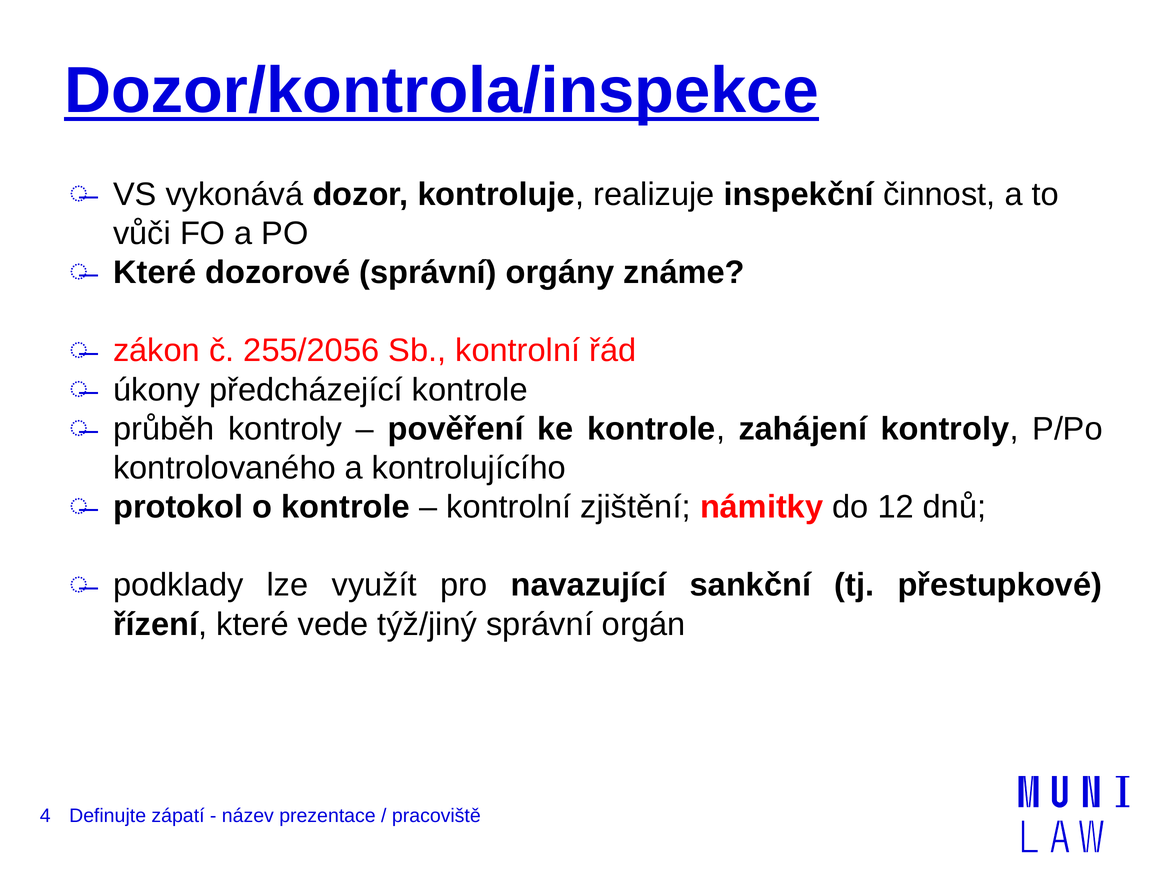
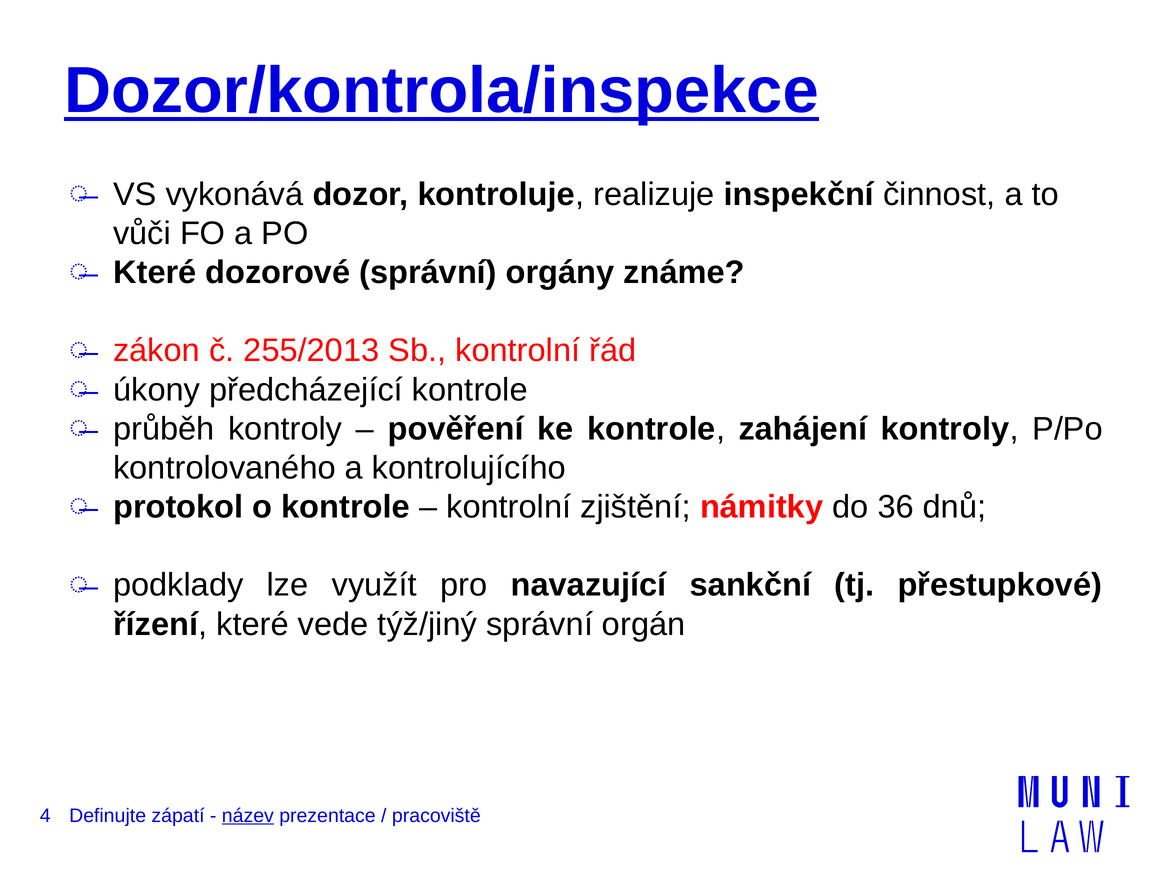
255/2056: 255/2056 -> 255/2013 (311, 351)
12: 12 -> 36 (896, 507)
název underline: none -> present (248, 816)
